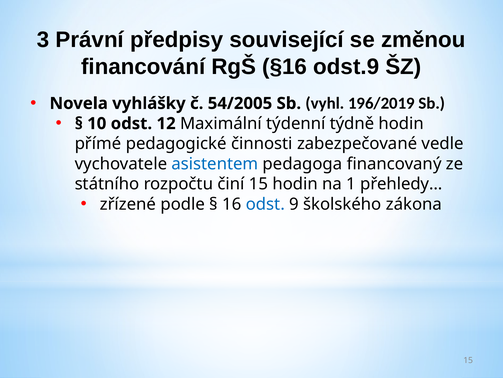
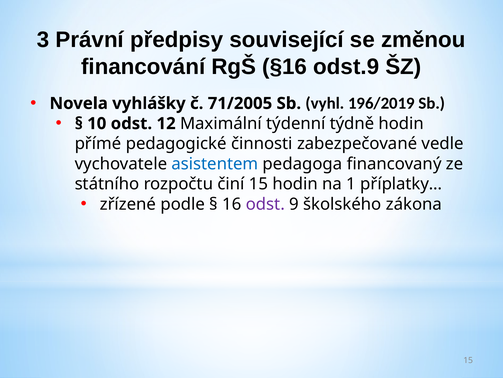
54/2005: 54/2005 -> 71/2005 (240, 103)
přehledy…: přehledy… -> příplatky… (401, 184)
odst colour: blue -> purple (265, 204)
